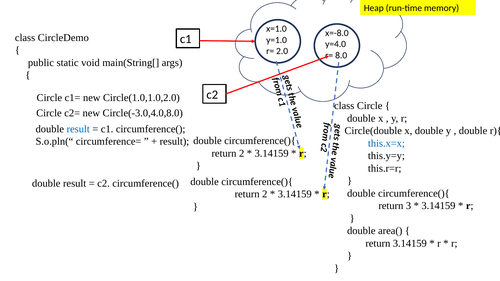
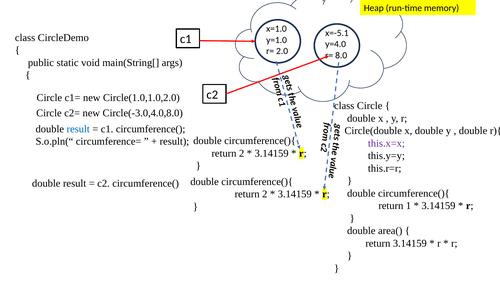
x=-8.0: x=-8.0 -> x=-5.1 (337, 33)
this.x=x colour: blue -> purple (386, 143)
return 3: 3 -> 1 (408, 206)
